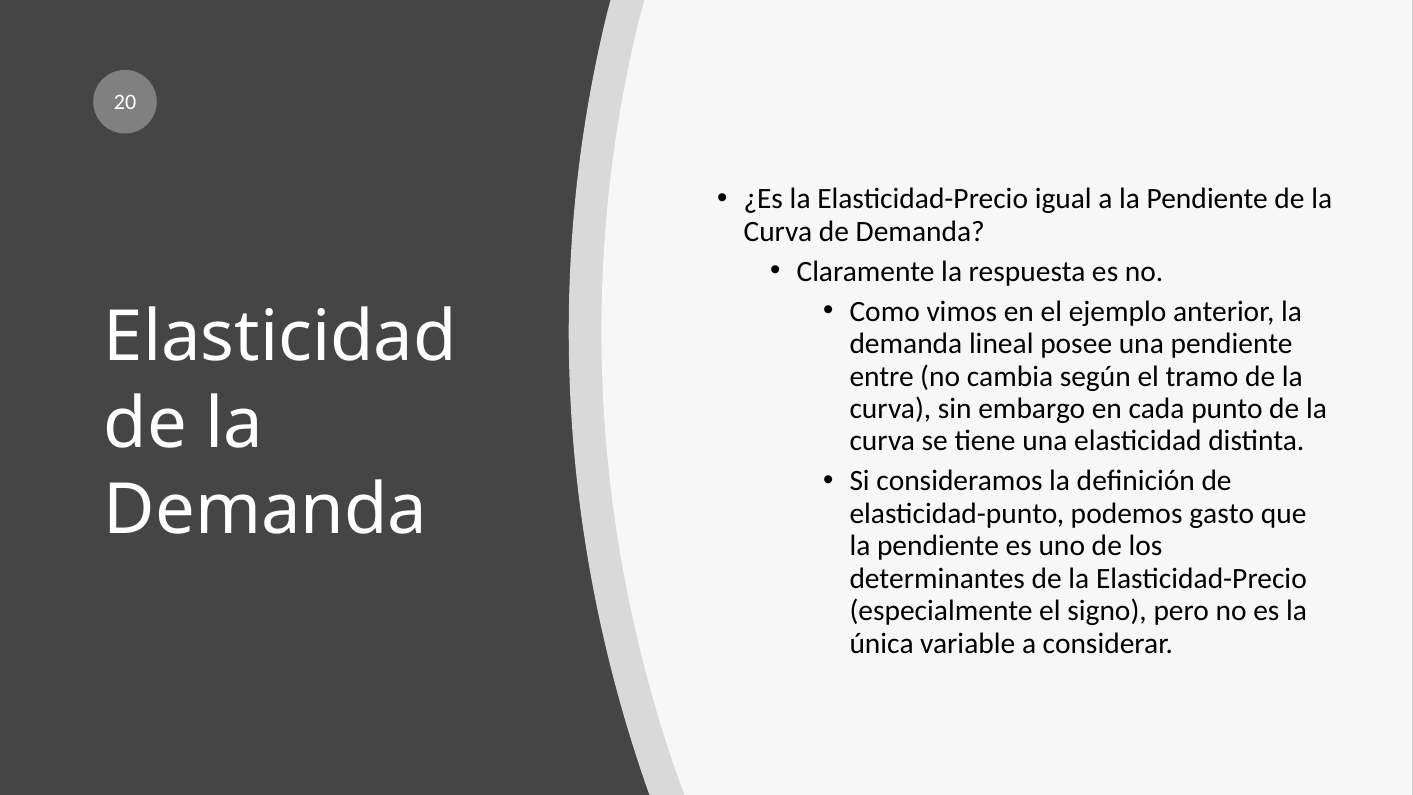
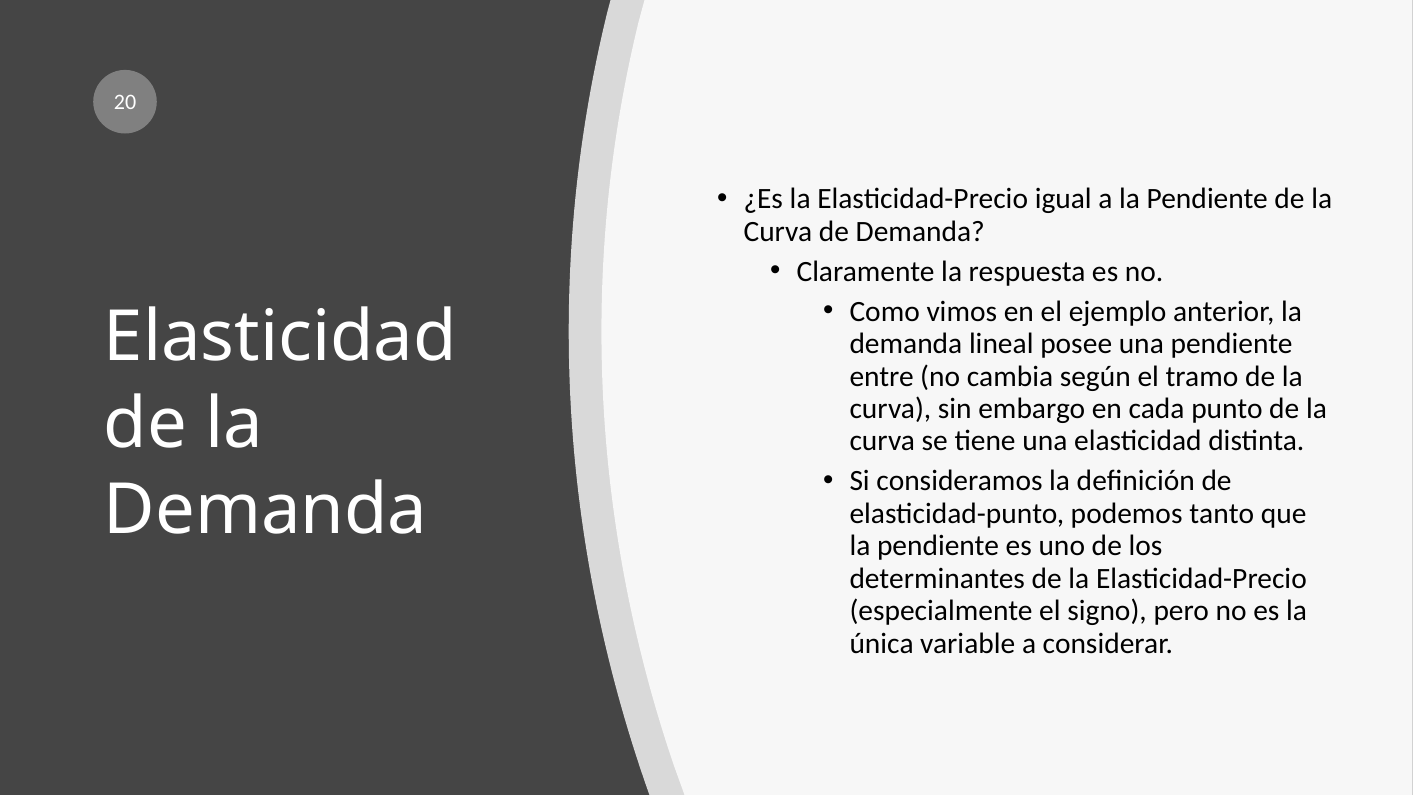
gasto: gasto -> tanto (1222, 513)
